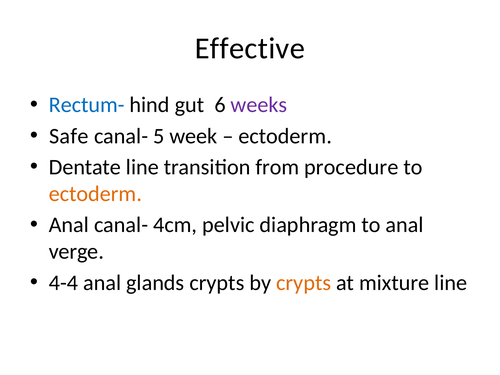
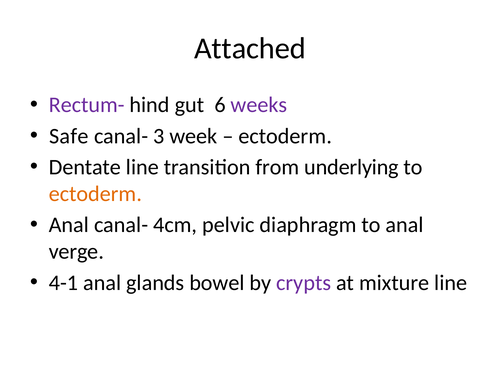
Effective: Effective -> Attached (250, 48)
Rectum- colour: blue -> purple (87, 105)
5: 5 -> 3 (159, 136)
procedure: procedure -> underlying (352, 167)
4-4: 4-4 -> 4-1 (63, 283)
glands crypts: crypts -> bowel (217, 283)
crypts colour: orange -> purple (304, 283)
